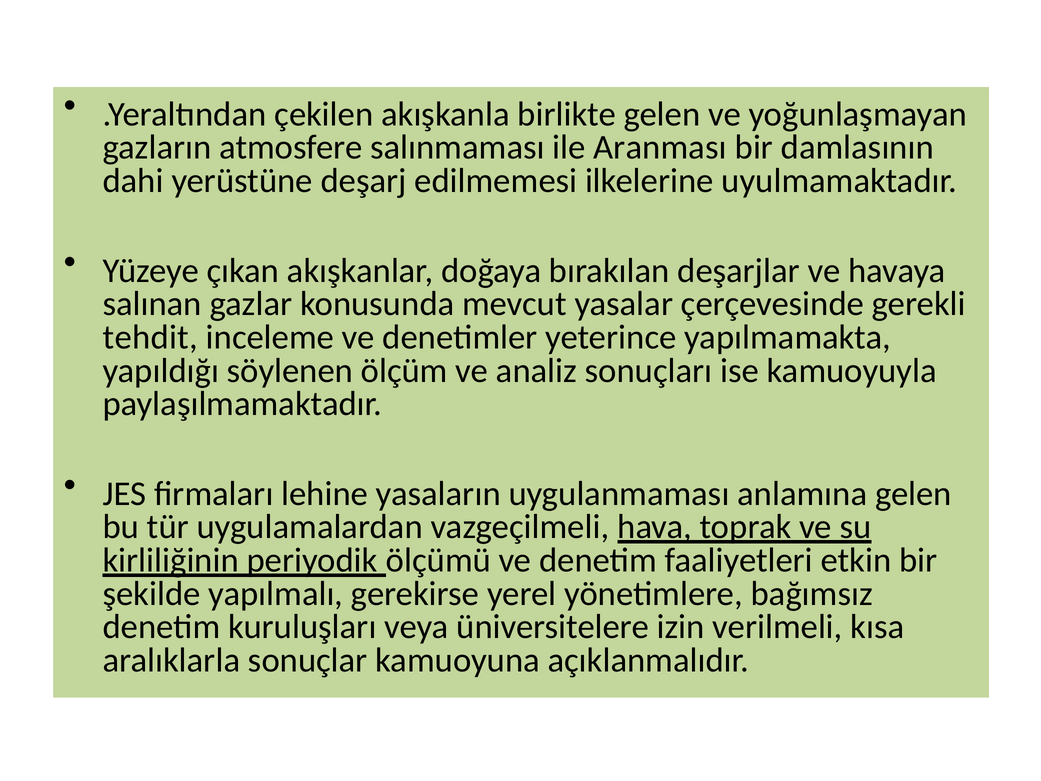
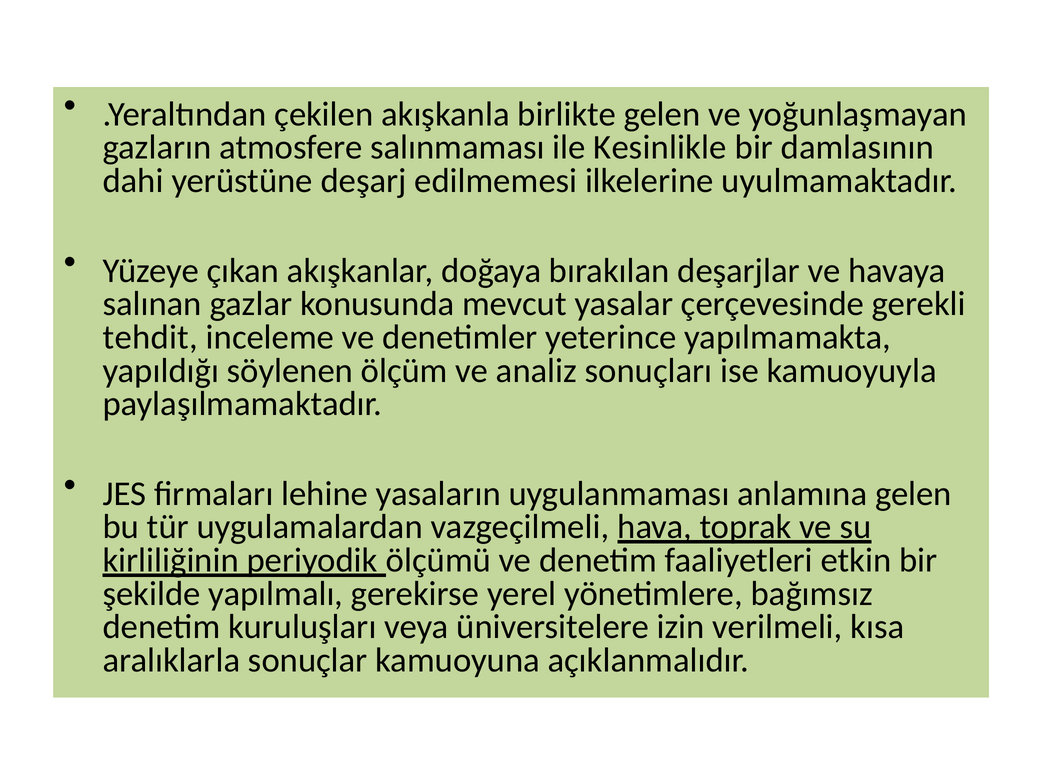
Aranması: Aranması -> Kesinlikle (660, 147)
